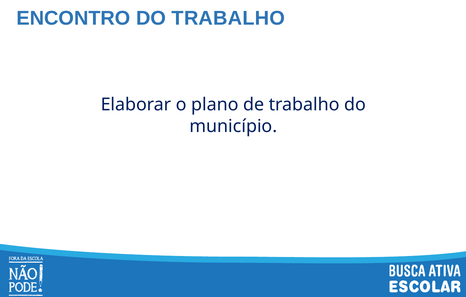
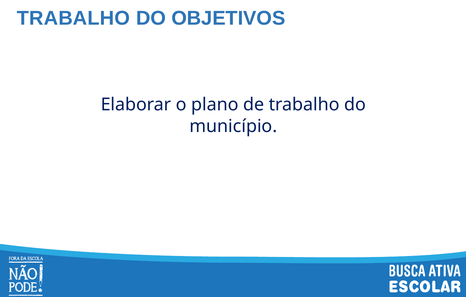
ENCONTRO: ENCONTRO -> TRABALHO (73, 18)
DO TRABALHO: TRABALHO -> OBJETIVOS (228, 18)
